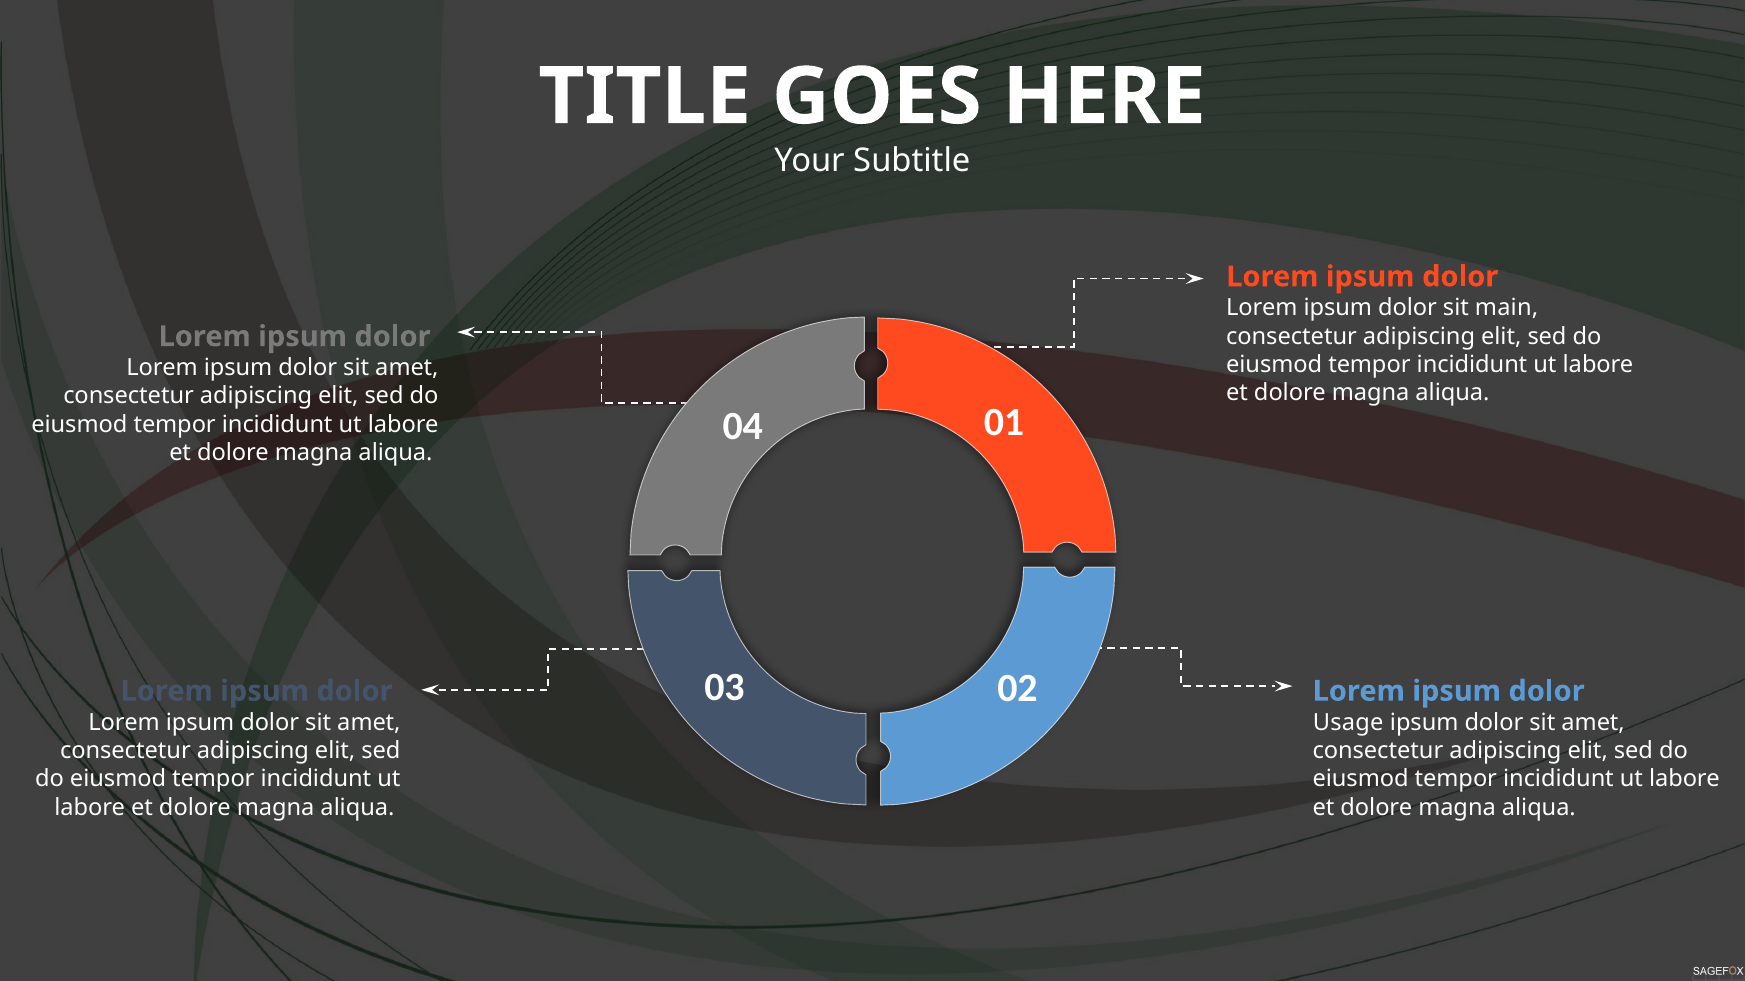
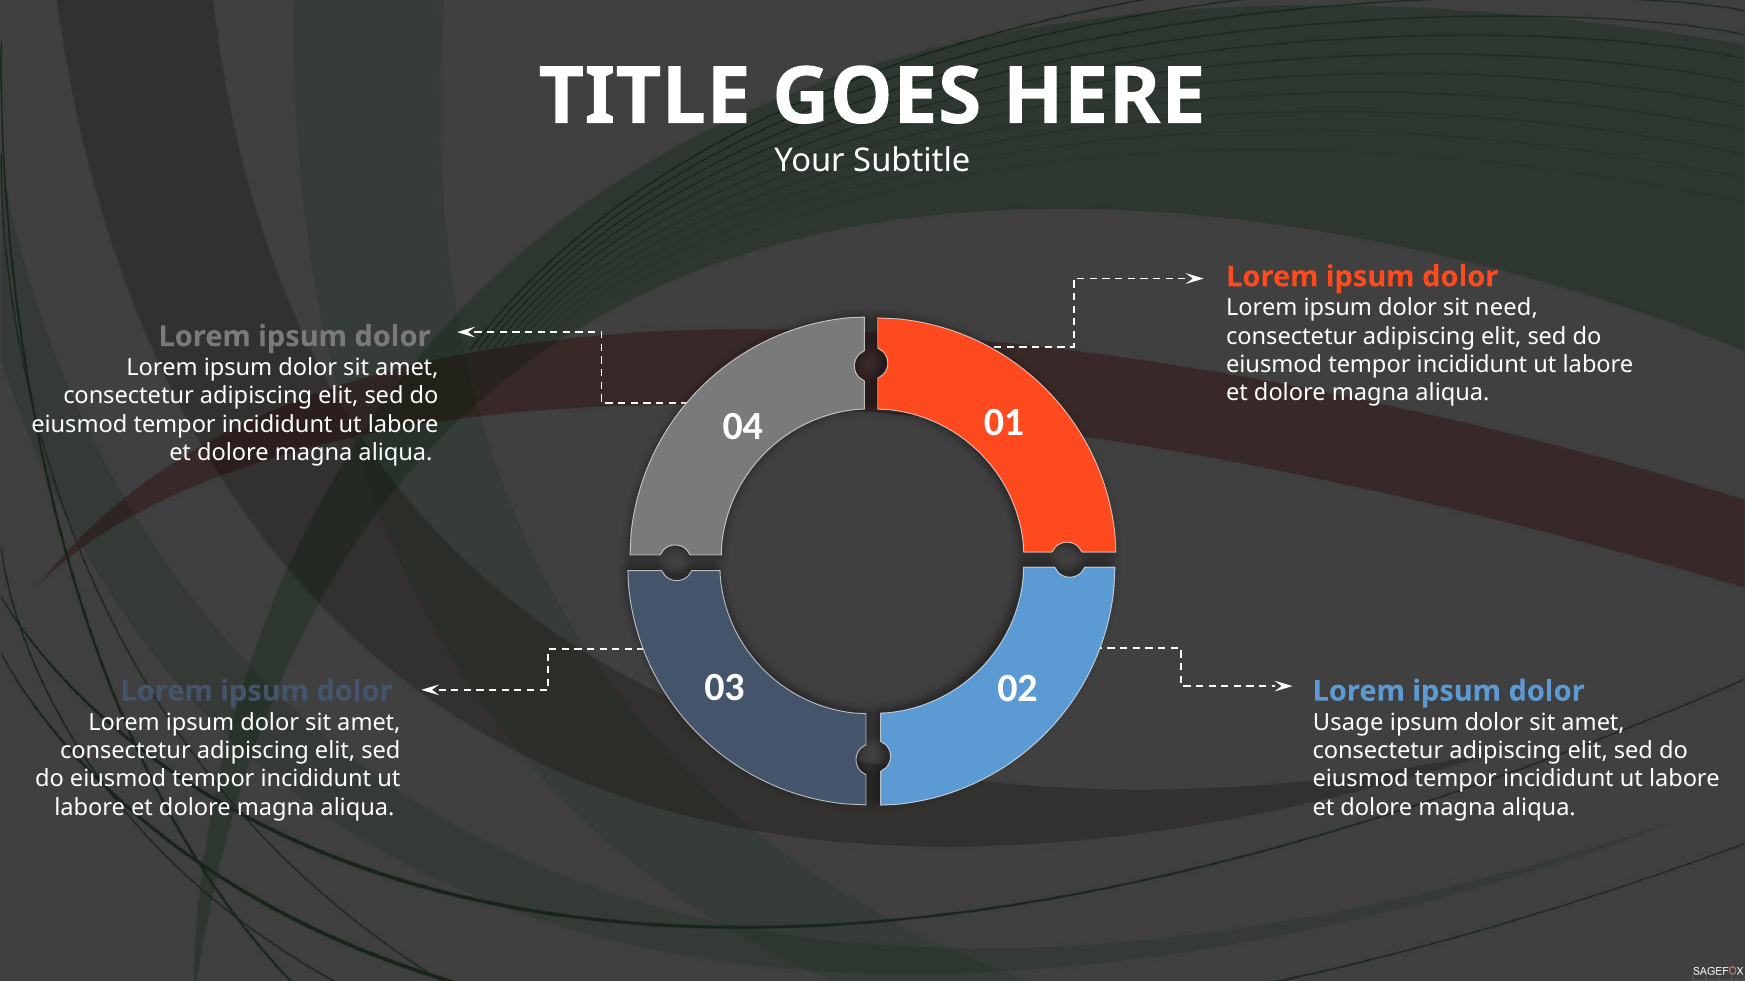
main: main -> need (1507, 308)
